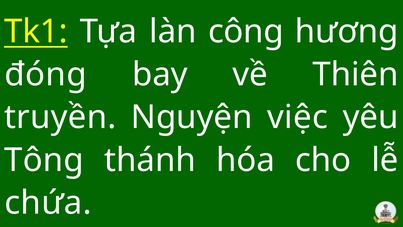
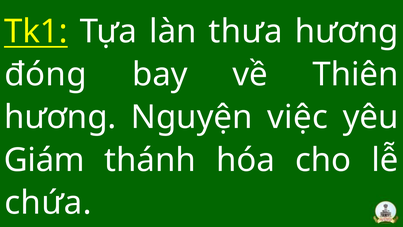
công: công -> thưa (246, 32)
truyền: truyền -> hương (60, 117)
Tông: Tông -> Giám (44, 160)
